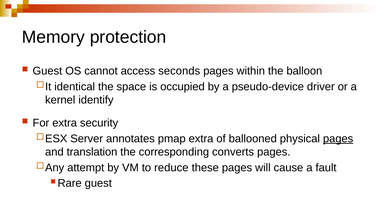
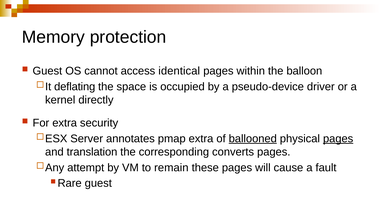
seconds: seconds -> identical (179, 71)
identical: identical -> deflating (75, 86)
identify: identify -> directly (96, 100)
ballooned underline: none -> present (253, 138)
reduce: reduce -> remain (171, 167)
